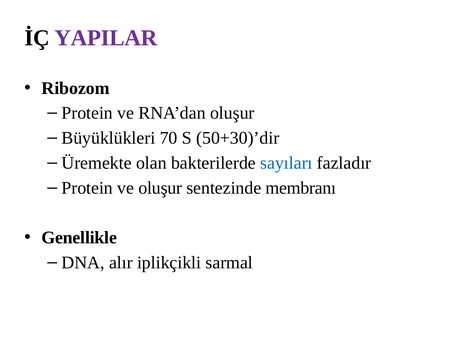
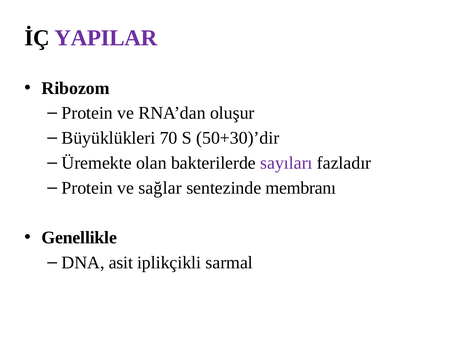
sayıları colour: blue -> purple (286, 163)
ve oluşur: oluşur -> sağlar (160, 188)
alır: alır -> asit (121, 263)
